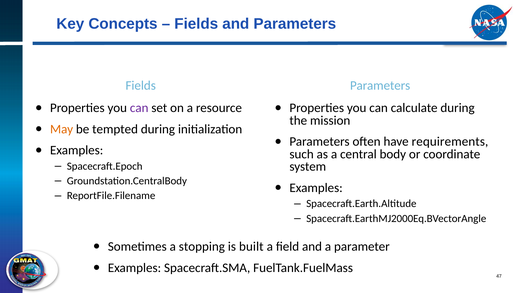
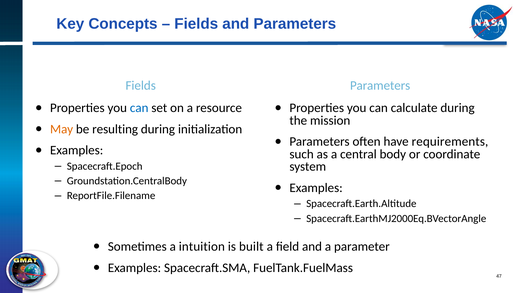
can colour: purple -> blue (139, 108)
tempted: tempted -> resulting (115, 129)
stopping: stopping -> intuition (202, 247)
